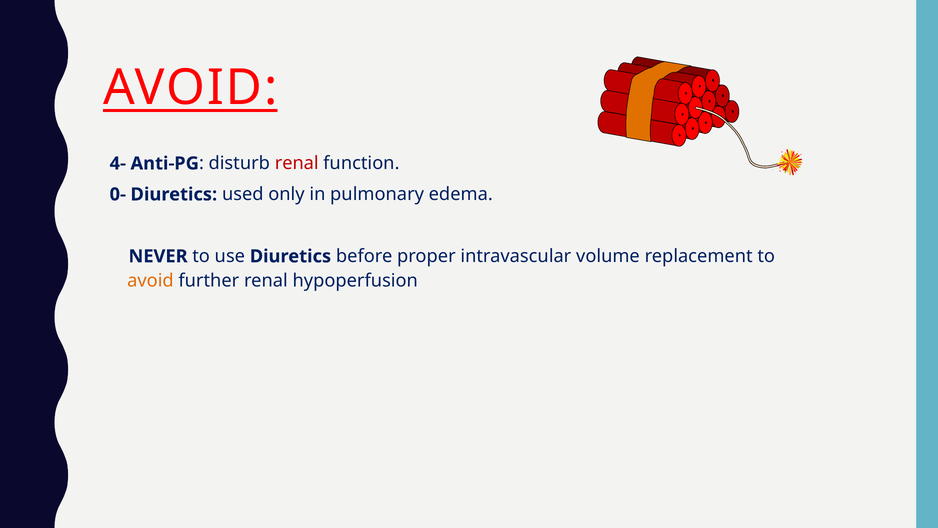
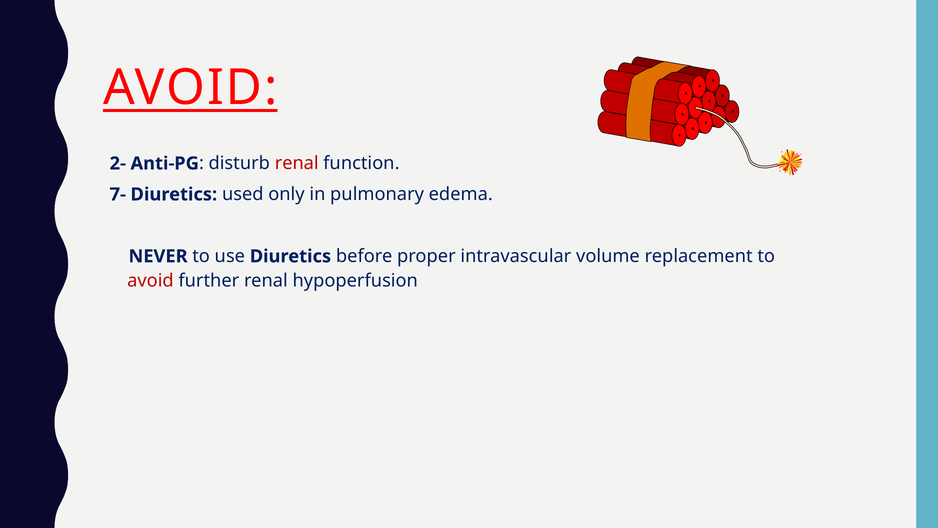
4-: 4- -> 2- (118, 163)
0-: 0- -> 7- (118, 194)
avoid colour: orange -> red (150, 280)
